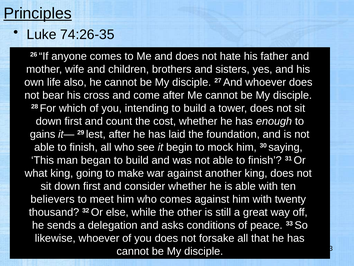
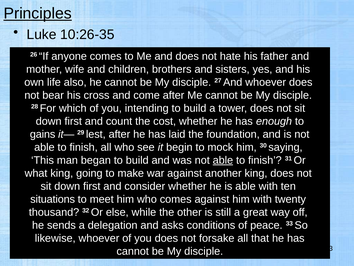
74:26-35: 74:26-35 -> 10:26-35 (87, 35)
able underline: none -> present (223, 160)
believers: believers -> situations (53, 199)
